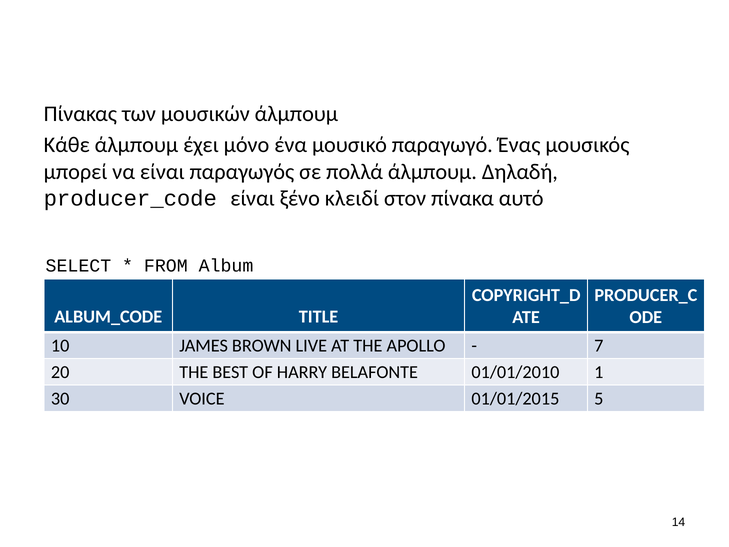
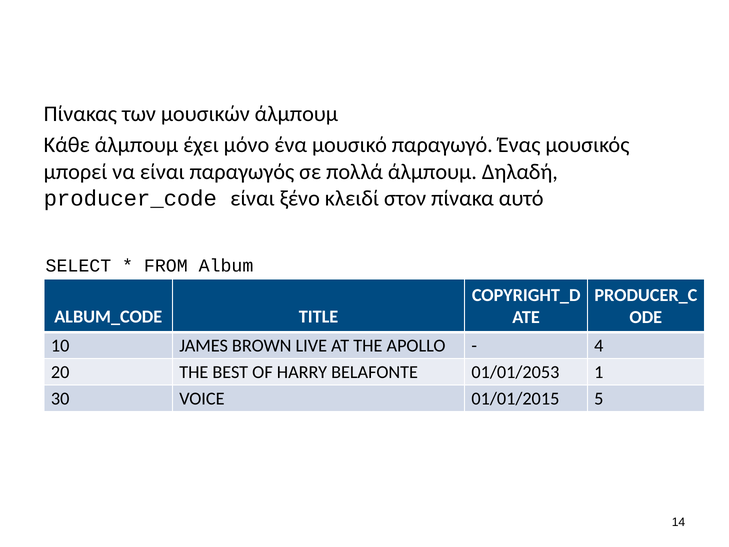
7: 7 -> 4 (599, 346)
01/01/2010: 01/01/2010 -> 01/01/2053 (515, 372)
